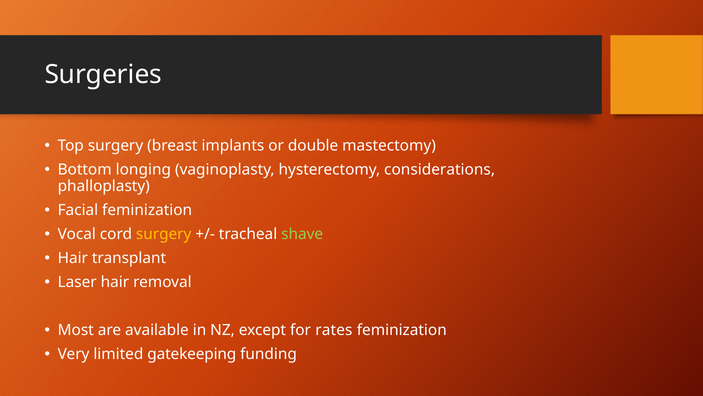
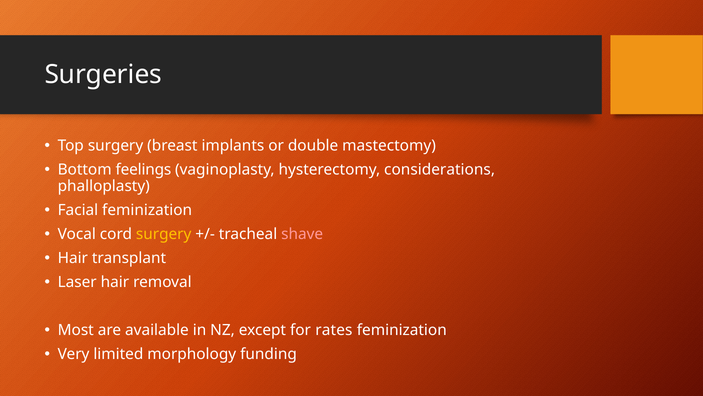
longing: longing -> feelings (143, 170)
shave colour: light green -> pink (302, 234)
gatekeeping: gatekeeping -> morphology (192, 354)
